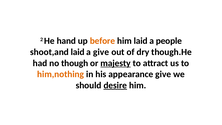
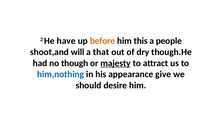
hand: hand -> have (66, 41)
him laid: laid -> this (141, 41)
shoot,and laid: laid -> will (78, 52)
a give: give -> that (101, 52)
him,nothing colour: orange -> blue (61, 74)
desire underline: present -> none (115, 85)
